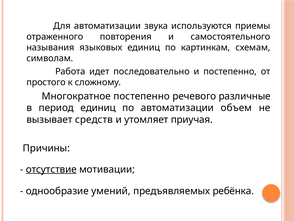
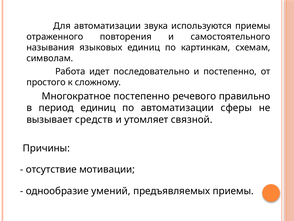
различные: различные -> правильно (245, 96)
объем: объем -> сферы (236, 108)
приучая: приучая -> связной (192, 119)
отсутствие underline: present -> none (51, 169)
предъявляемых ребёнка: ребёнка -> приемы (233, 191)
